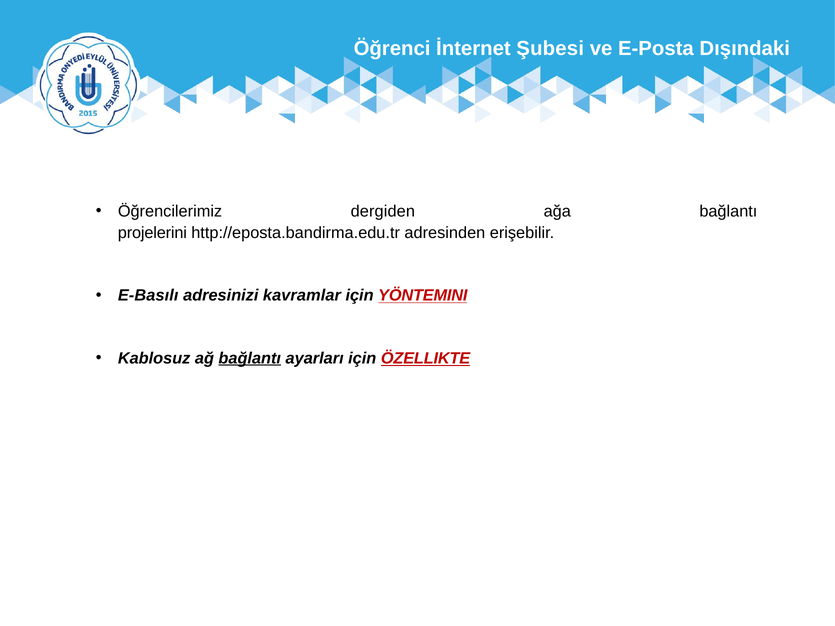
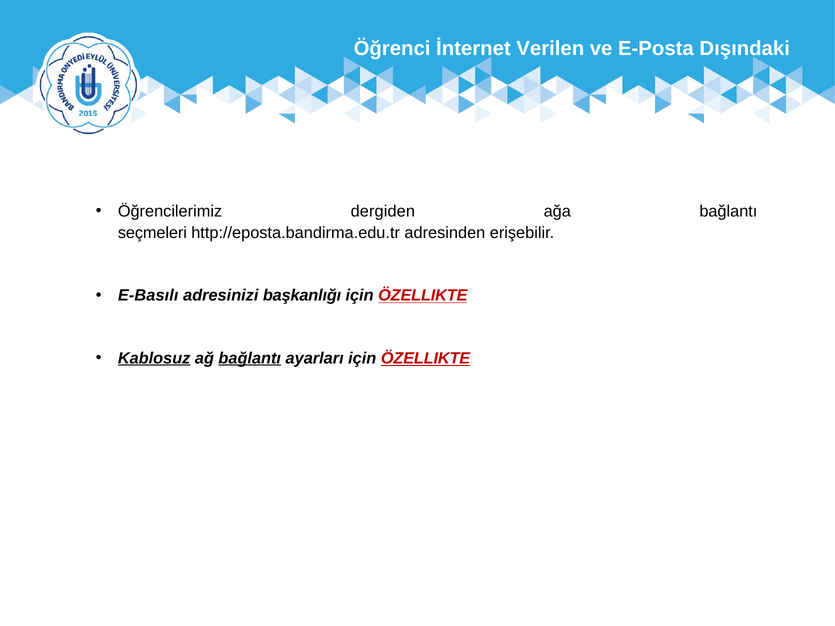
Şubesi: Şubesi -> Verilen (550, 49)
projelerini: projelerini -> seçmeleri (152, 233)
kavramlar: kavramlar -> başkanlığı (302, 296)
YÖNTEMINI: YÖNTEMINI -> ÖZELLIKTE (423, 296)
Kablosuz underline: none -> present (154, 358)
